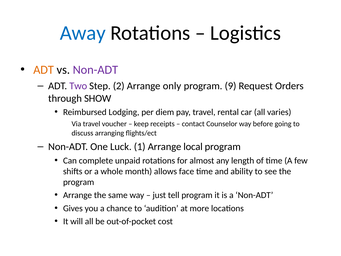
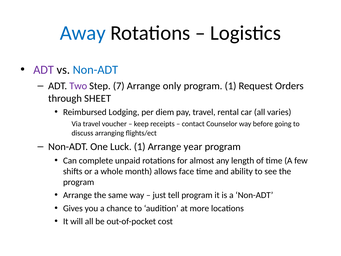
ADT colour: orange -> purple (44, 70)
Non-ADT colour: purple -> blue (95, 70)
2: 2 -> 7 (119, 86)
program 9: 9 -> 1 (231, 86)
SHOW: SHOW -> SHEET (98, 98)
local: local -> year (193, 147)
